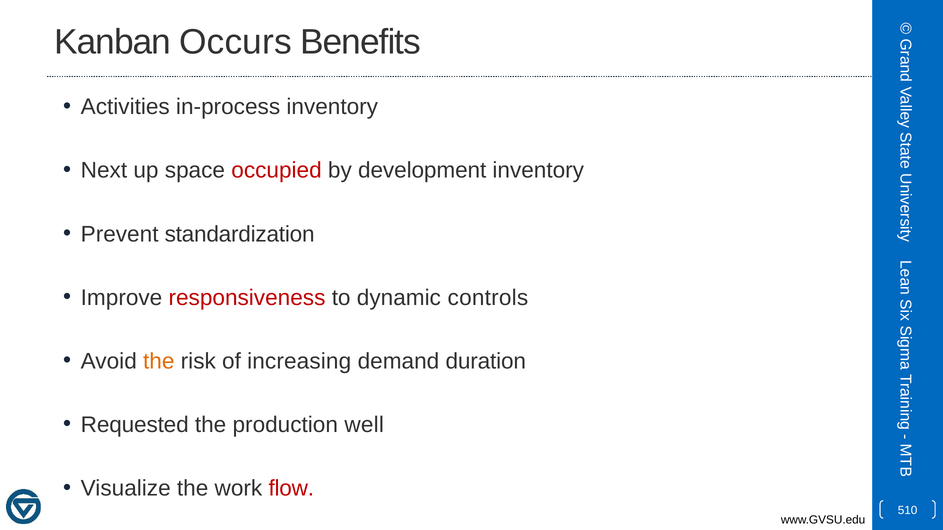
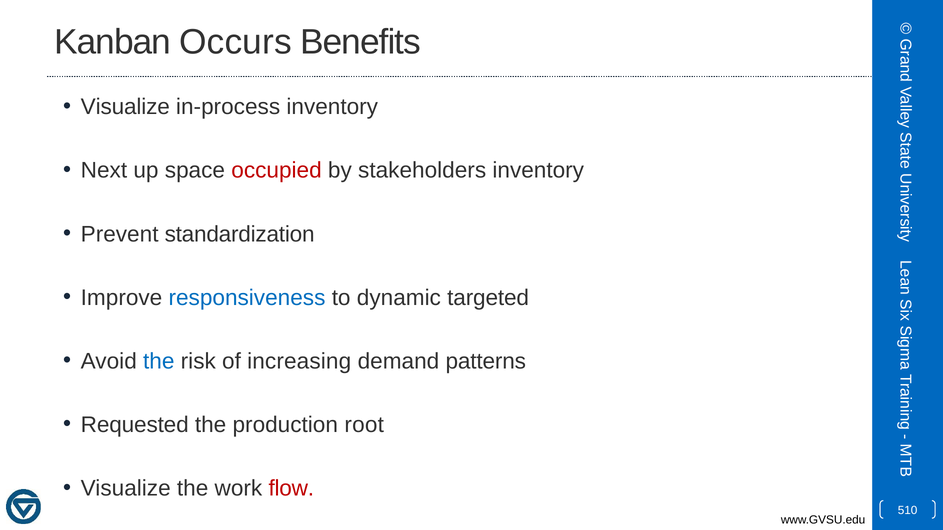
Activities: Activities -> Visualize (125, 107)
development: development -> stakeholders (422, 171)
responsiveness colour: red -> blue (247, 298)
controls: controls -> targeted (488, 298)
the colour: orange -> blue (159, 361)
duration: duration -> patterns (486, 361)
well: well -> root (364, 425)
